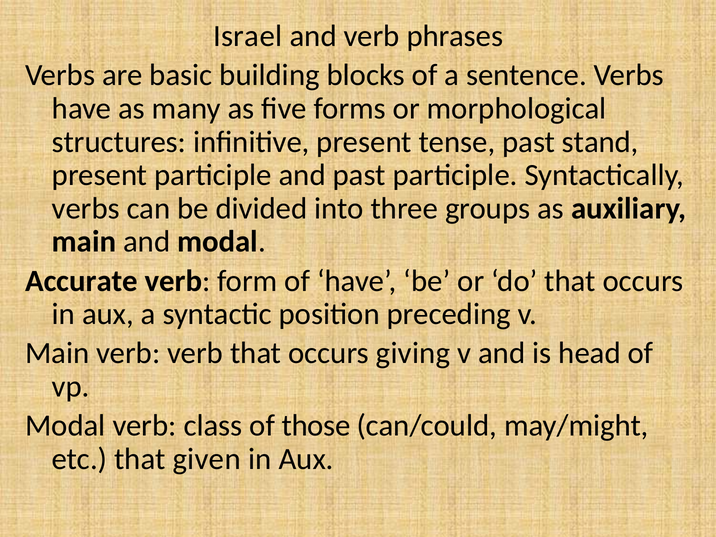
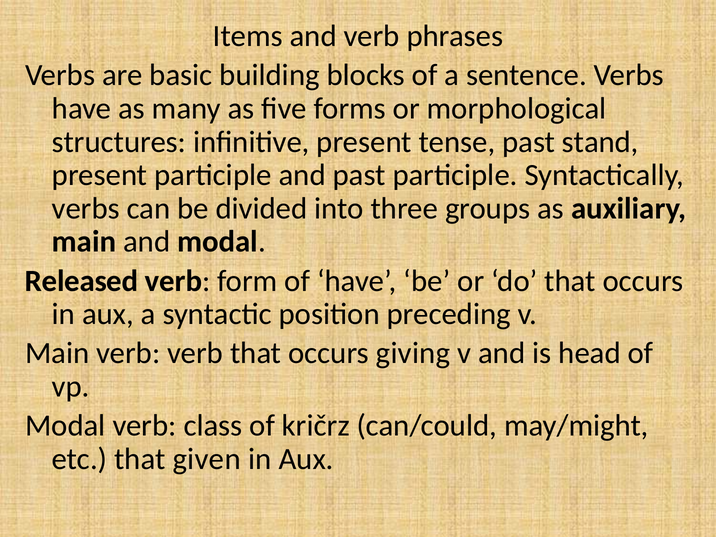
Israel: Israel -> Items (248, 36)
Accurate: Accurate -> Released (82, 281)
those: those -> kričrz (316, 426)
